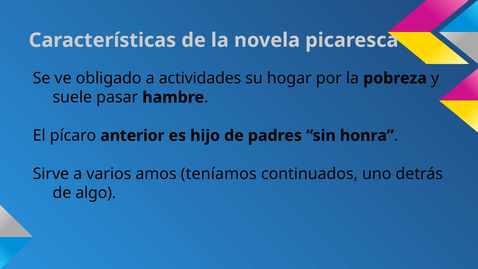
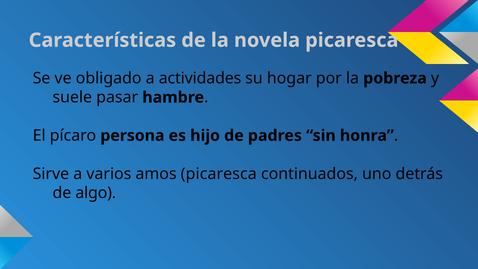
anterior: anterior -> persona (132, 136)
amos teníamos: teníamos -> picaresca (219, 174)
